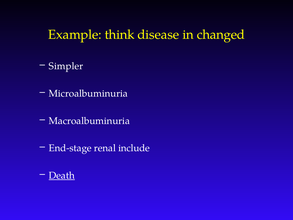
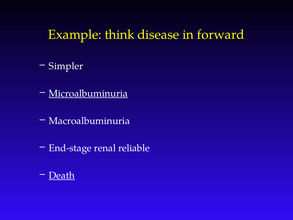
changed: changed -> forward (221, 35)
Microalbuminuria underline: none -> present (88, 93)
include: include -> reliable (134, 148)
